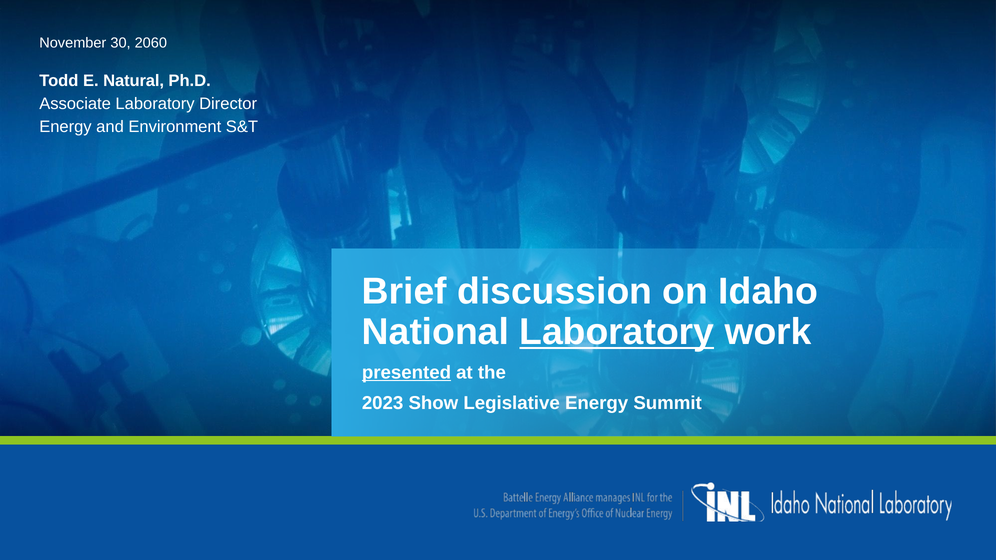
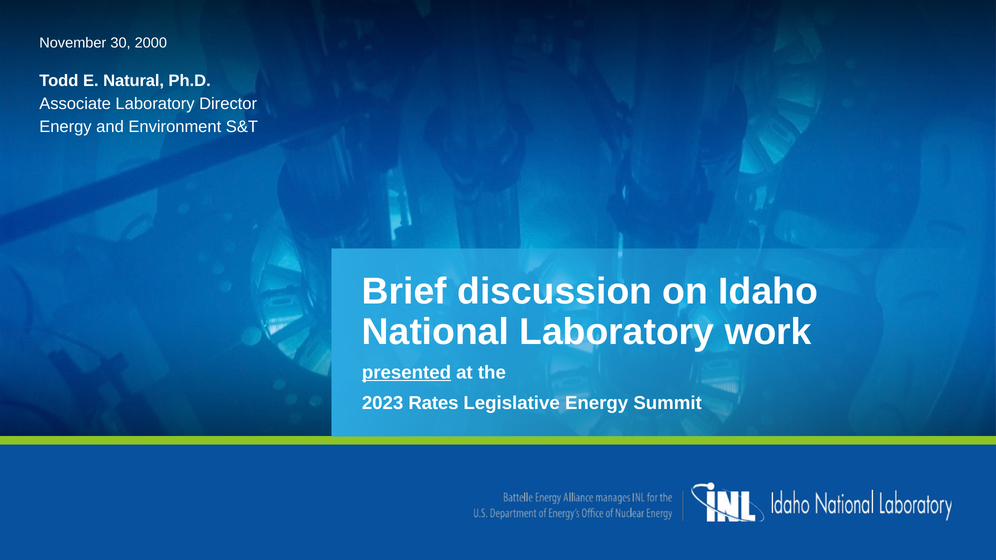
2060: 2060 -> 2000 (151, 43)
Laboratory underline: present -> none (617, 332)
Show: Show -> Rates (433, 403)
